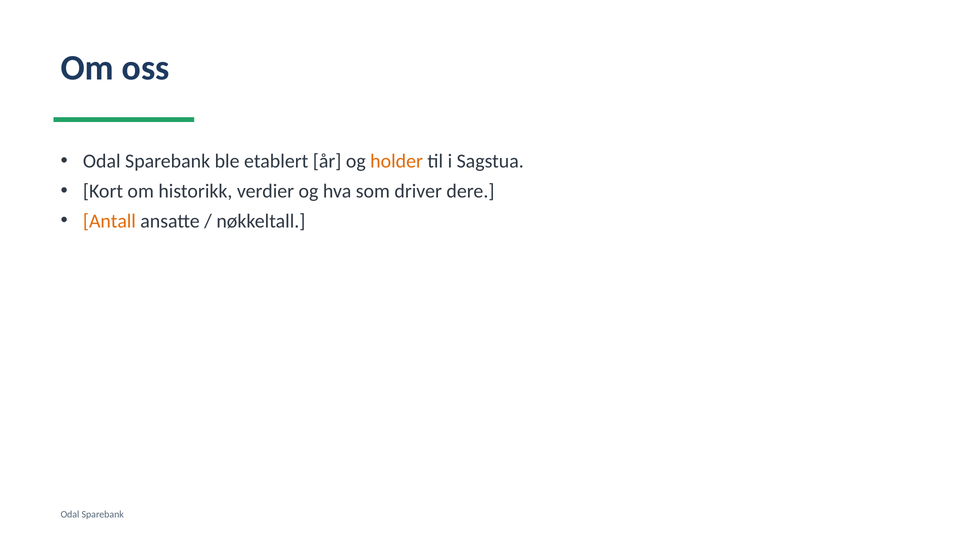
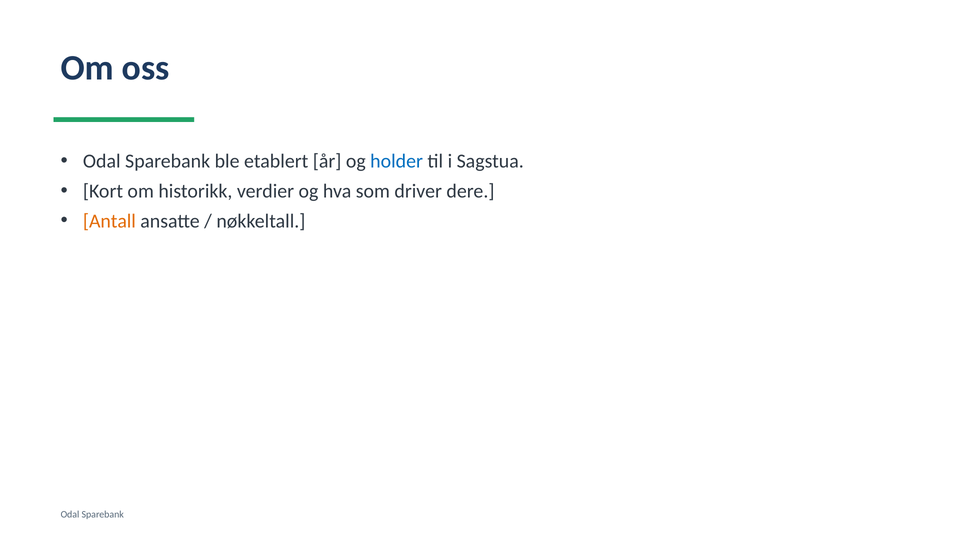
holder colour: orange -> blue (397, 161)
